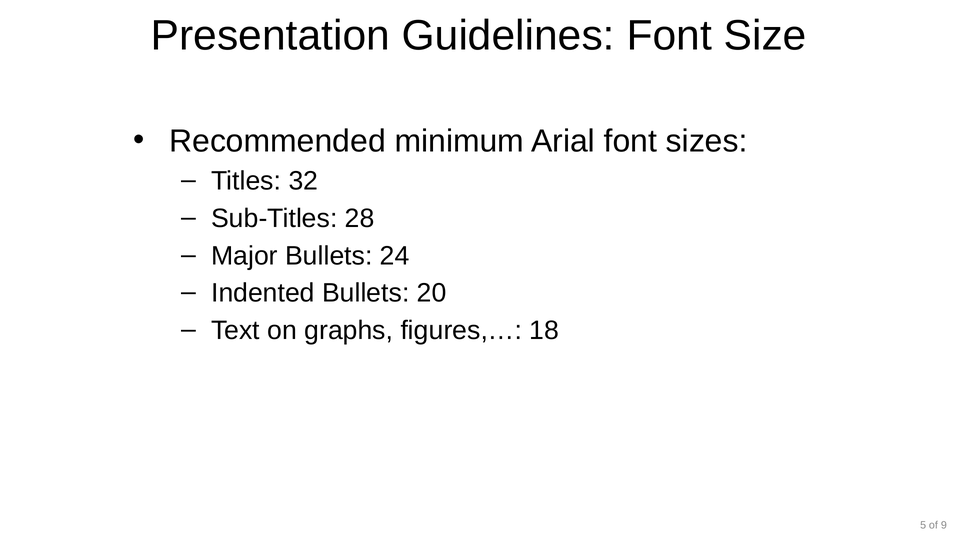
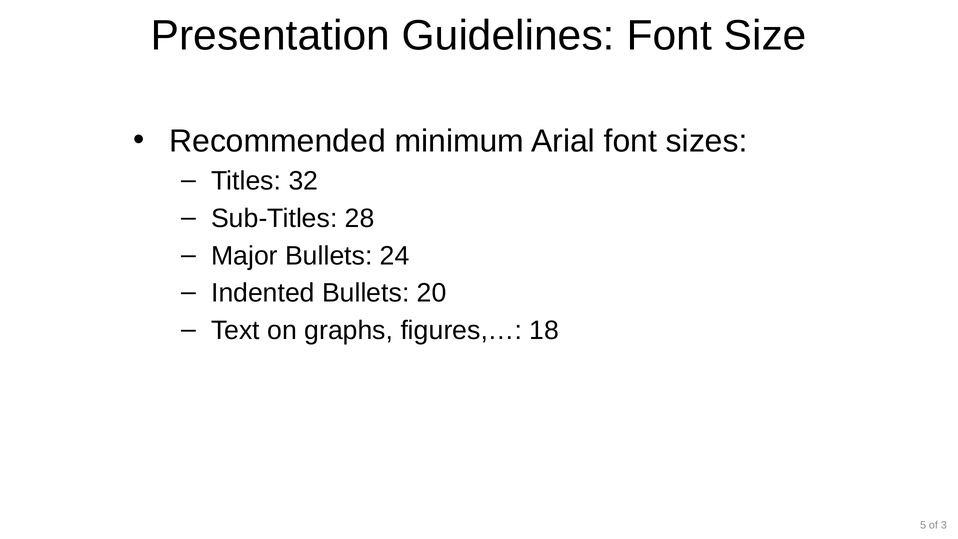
9: 9 -> 3 (944, 525)
